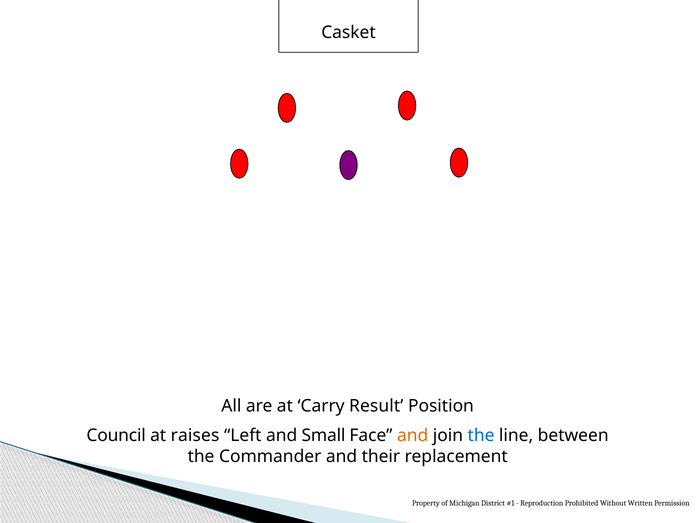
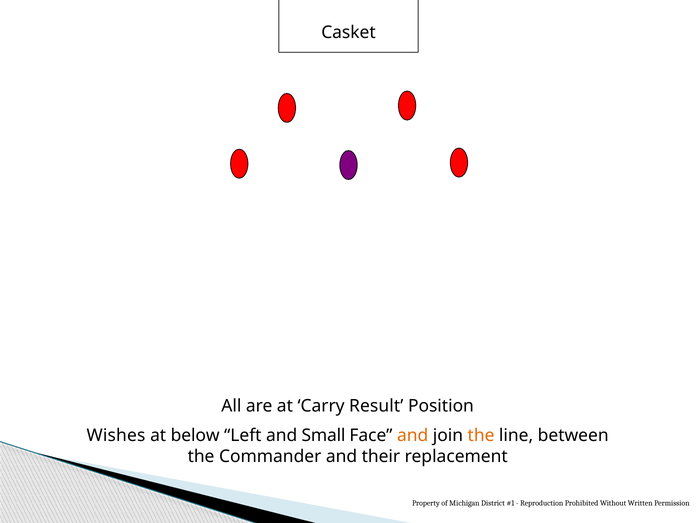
Council: Council -> Wishes (116, 435)
raises: raises -> below (195, 435)
the colour: blue -> orange (481, 435)
